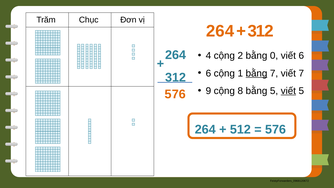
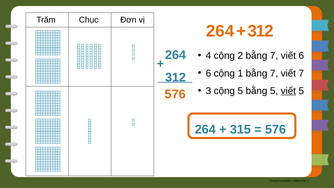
2 bằng 0: 0 -> 7 (274, 56)
bằng underline: present -> none (256, 73)
9: 9 -> 3 (208, 91)
cộng 8: 8 -> 5 (240, 91)
512: 512 -> 315 (240, 129)
